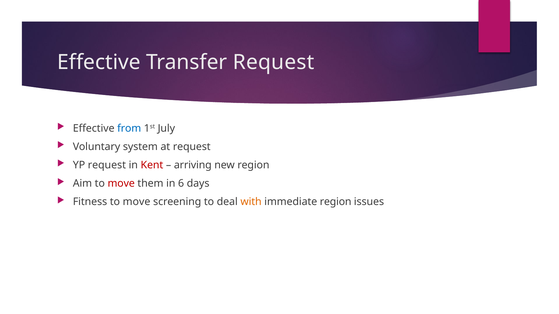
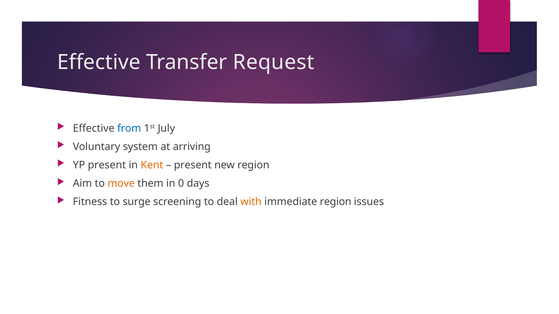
at request: request -> arriving (192, 147)
YP request: request -> present (107, 165)
Kent colour: red -> orange (152, 165)
arriving: arriving -> present (193, 165)
move colour: red -> orange (121, 184)
6: 6 -> 0 (181, 184)
Fitness to move: move -> surge (137, 202)
